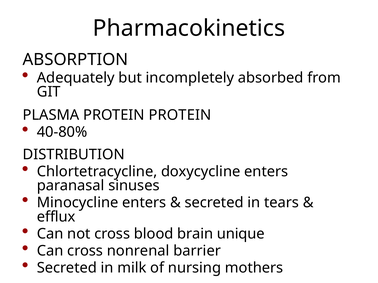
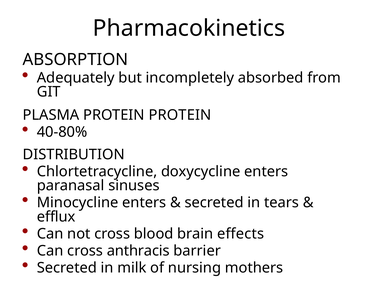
unique: unique -> effects (241, 234)
nonrenal: nonrenal -> anthracis (138, 251)
